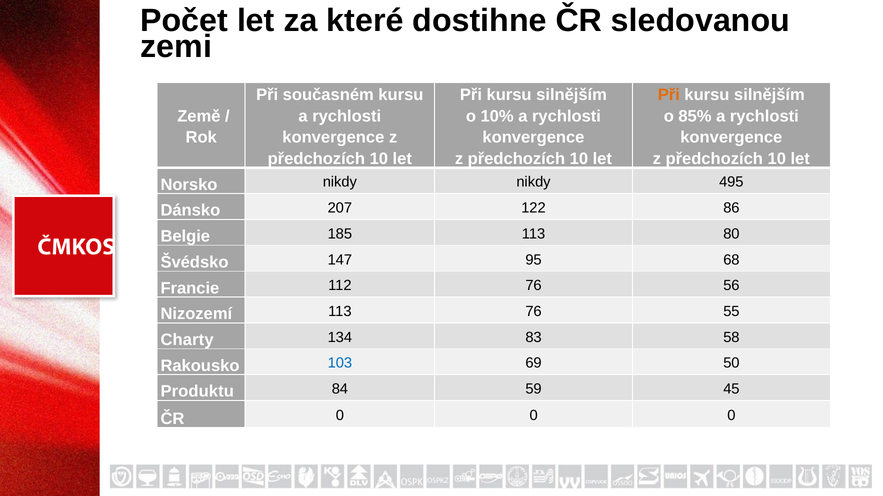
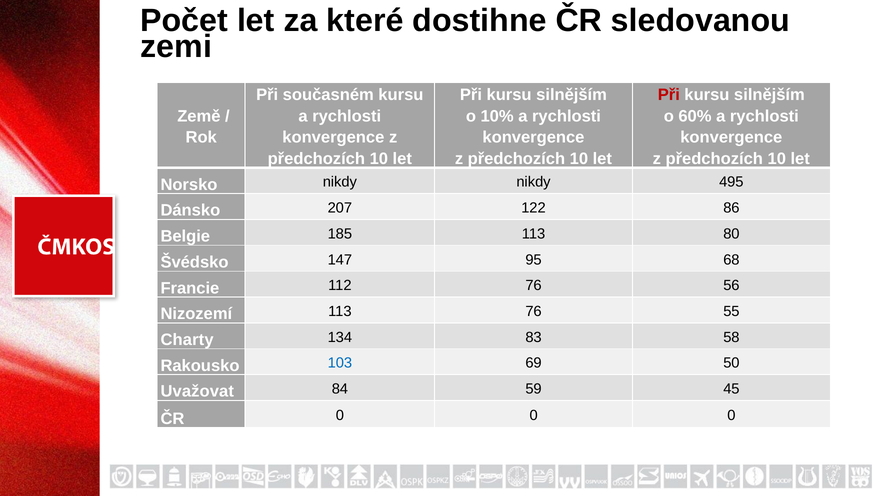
Při colour: orange -> red (669, 95)
85%: 85% -> 60% (695, 116)
Produktu: Produktu -> Uvažovat (197, 392)
